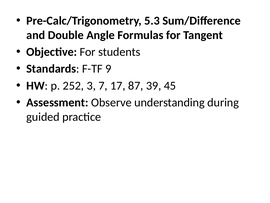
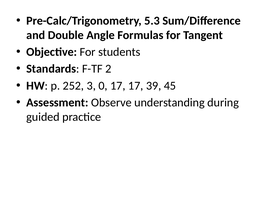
9: 9 -> 2 (108, 69)
7: 7 -> 0 (103, 85)
17 87: 87 -> 17 (136, 85)
